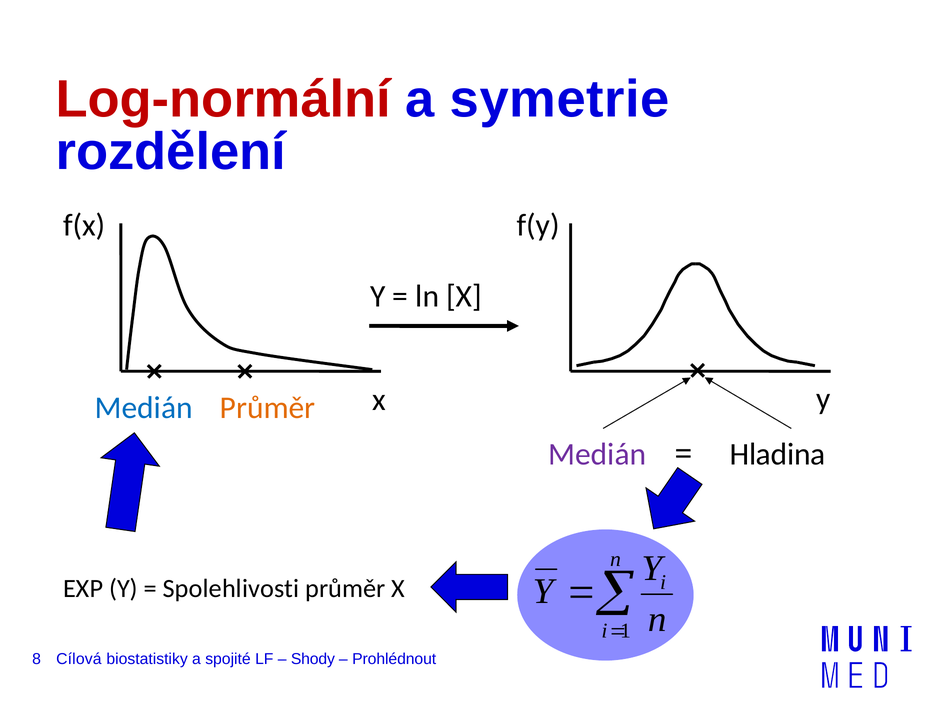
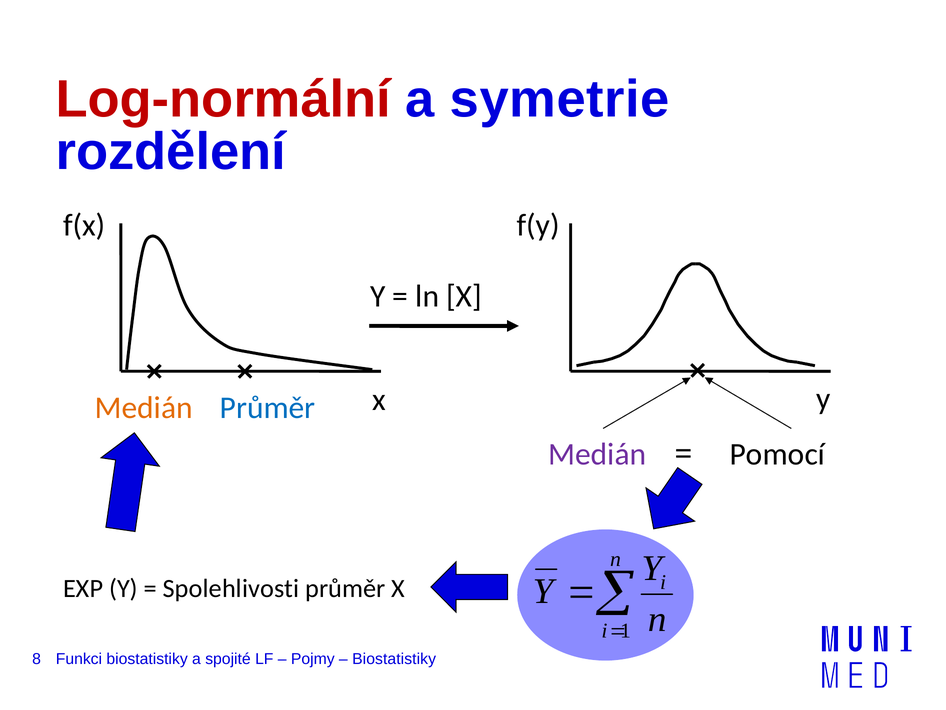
Medián colour: blue -> orange (144, 408)
Průměr colour: orange -> blue (268, 408)
Hladina: Hladina -> Pomocí (777, 454)
Cílová: Cílová -> Funkci (79, 658)
Shody: Shody -> Pojmy (313, 658)
Prohlédnout: Prohlédnout -> Biostatistiky (394, 658)
